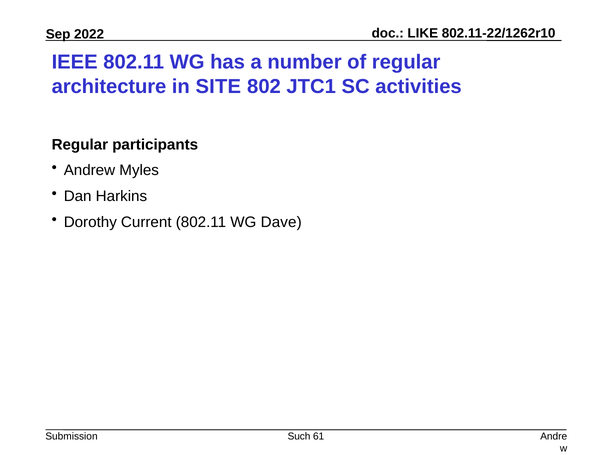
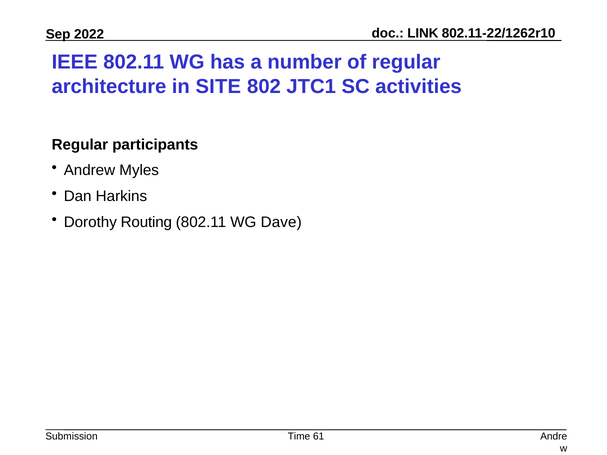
LIKE: LIKE -> LINK (423, 33)
Current: Current -> Routing (146, 222)
Such: Such -> Time (299, 437)
